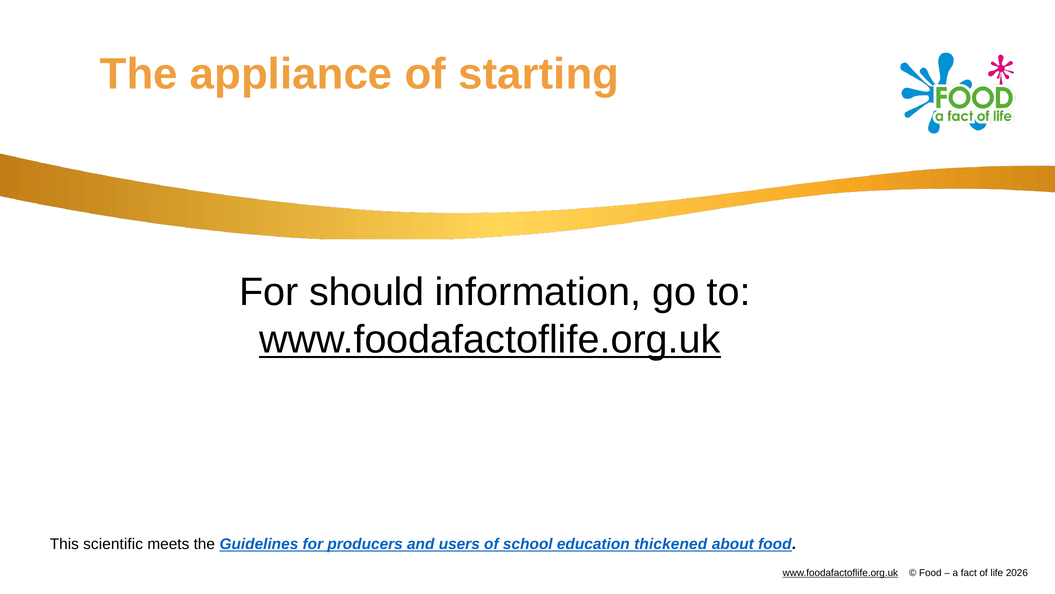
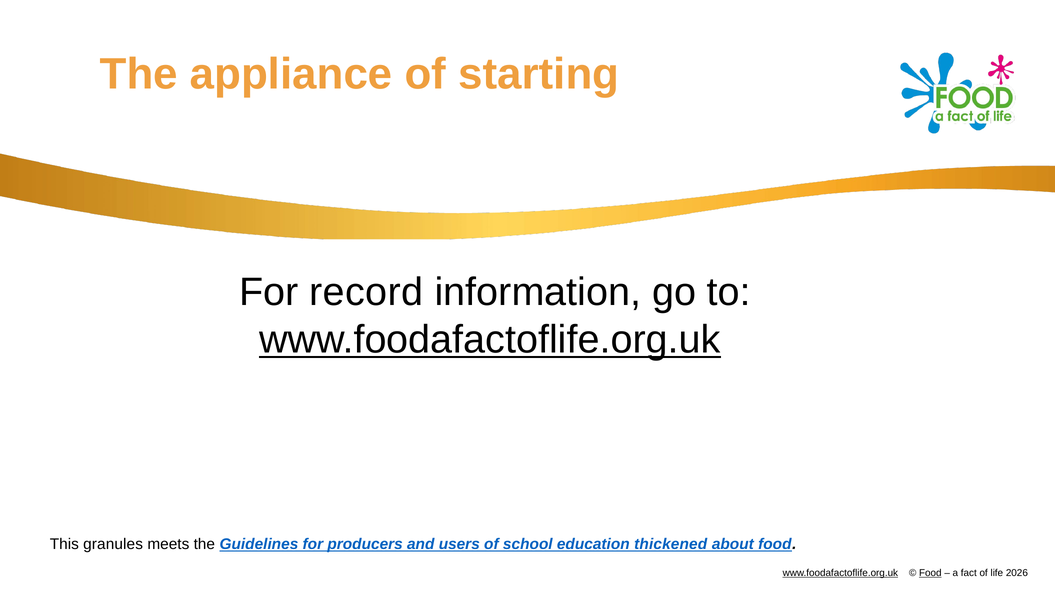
should: should -> record (366, 292)
scientific: scientific -> granules (113, 543)
Food underline: none -> present (930, 572)
